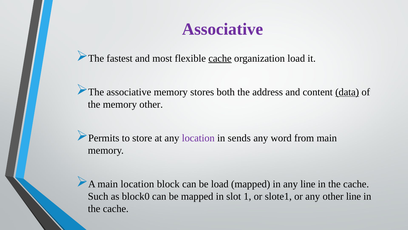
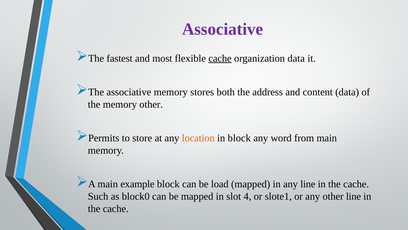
organization load: load -> data (296, 58)
data underline: present -> none (347, 92)
location colour: purple -> orange (198, 138)
in sends: sends -> block (239, 138)
main location: location -> example (137, 184)
1: 1 -> 4 (247, 196)
